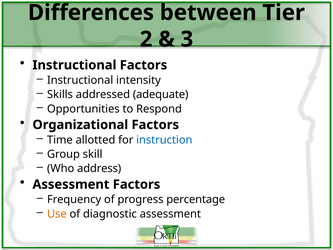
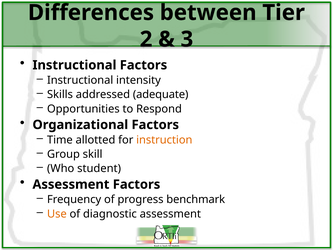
instruction colour: blue -> orange (164, 140)
address: address -> student (99, 168)
percentage: percentage -> benchmark (196, 199)
